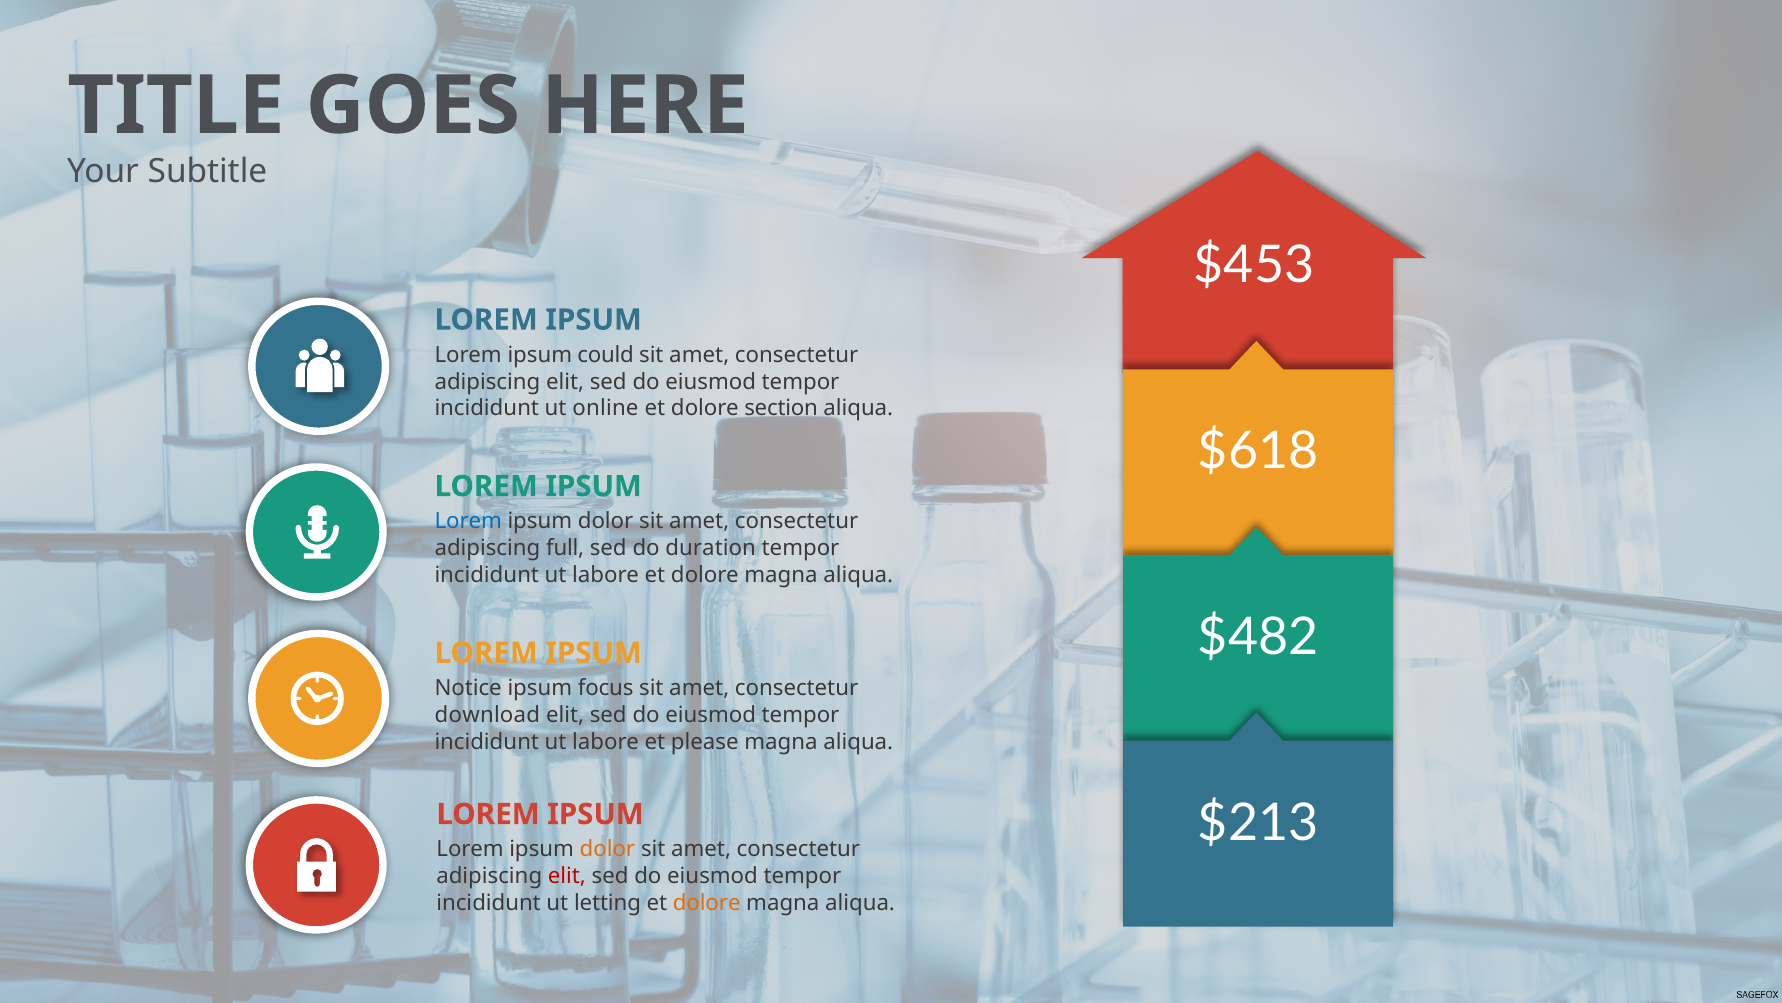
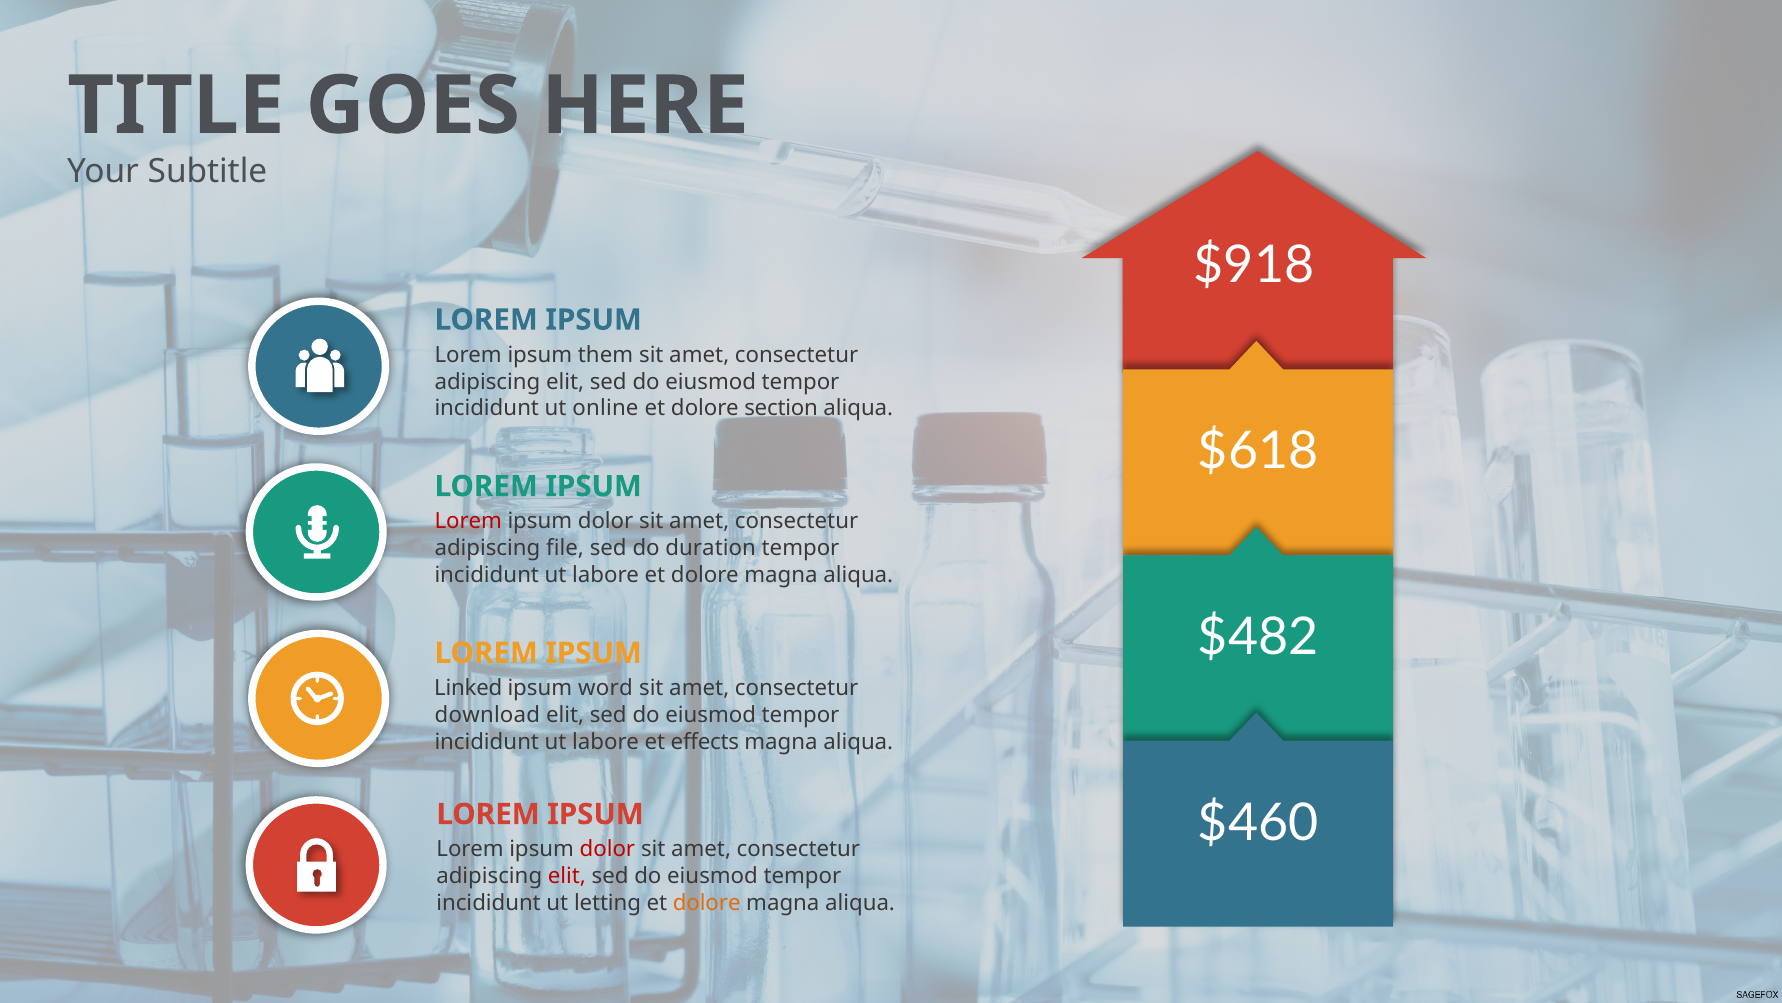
$453: $453 -> $918 (1254, 265)
could: could -> them (606, 355)
Lorem colour: blue -> red (468, 521)
full: full -> file (565, 548)
Notice: Notice -> Linked (468, 688)
focus: focus -> word (605, 688)
please: please -> effects (705, 741)
$213: $213 -> $460 (1258, 823)
dolor colour: orange -> red (607, 849)
